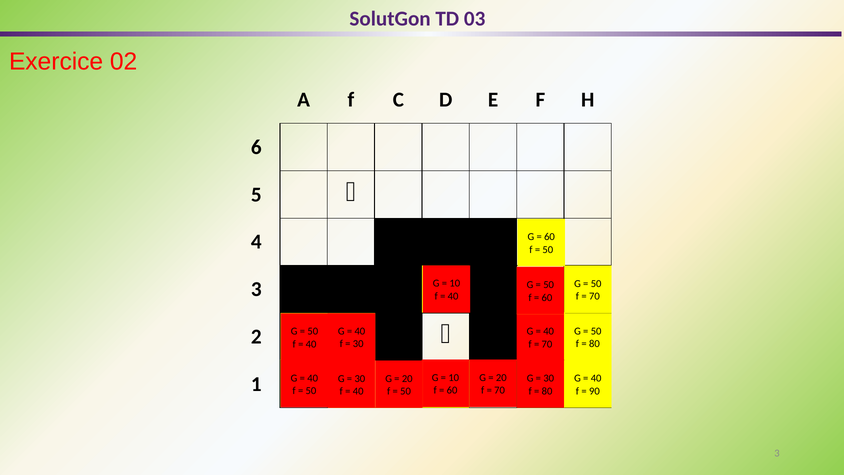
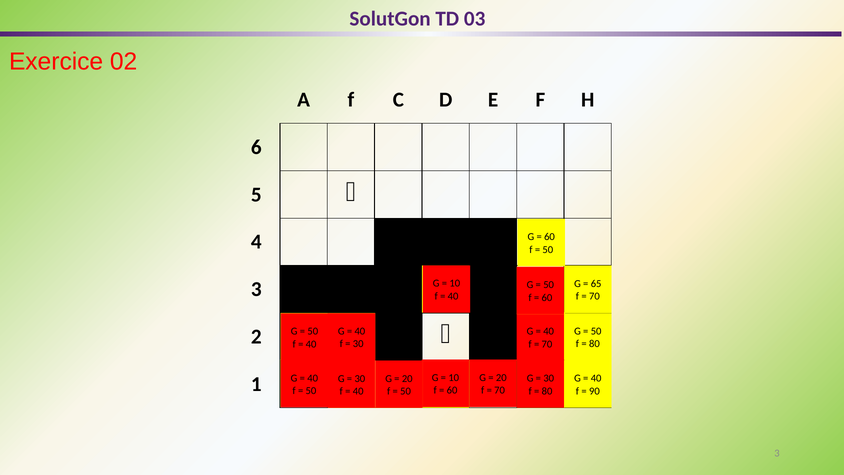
50: 50 -> 65 (596, 283)
